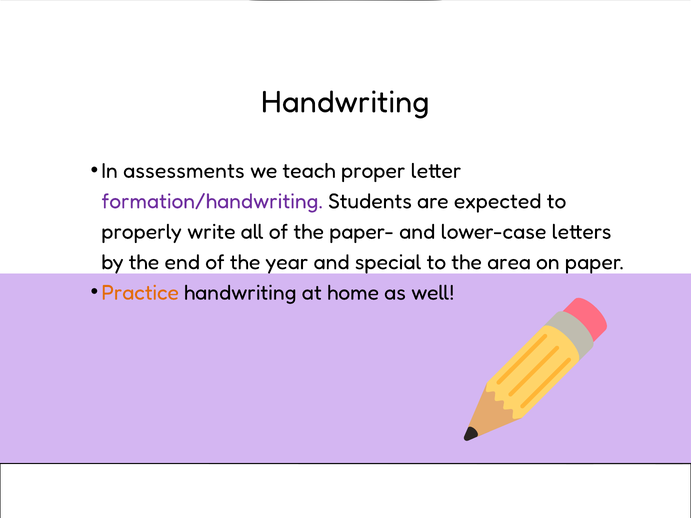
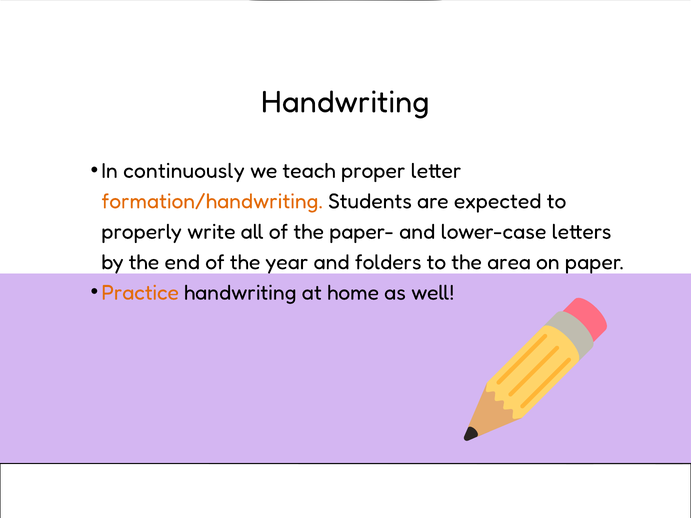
assessments: assessments -> continuously (184, 171)
formation/handwriting colour: purple -> orange (212, 201)
special: special -> folders (388, 262)
